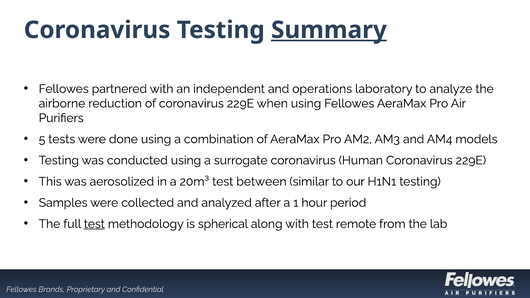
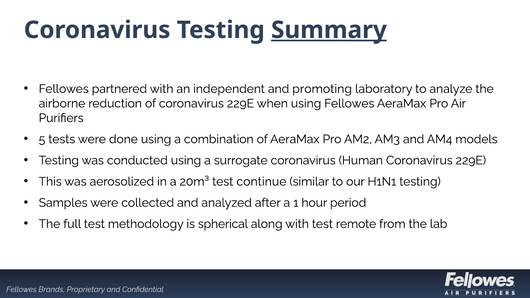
operations: operations -> promoting (322, 89)
between: between -> continue (261, 182)
test underline: present -> none (94, 224)
